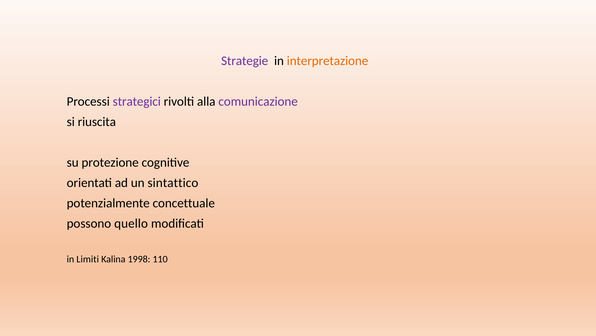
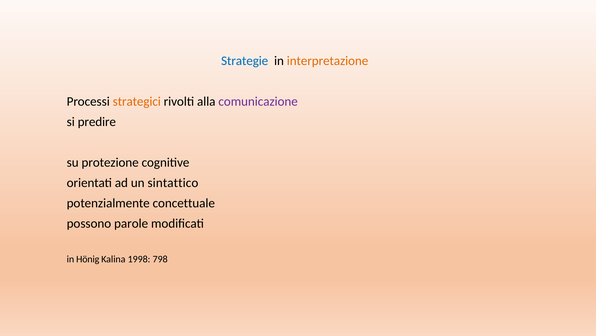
Strategie colour: purple -> blue (245, 61)
strategici colour: purple -> orange (137, 101)
riuscita: riuscita -> predire (97, 122)
quello: quello -> parole (131, 223)
Limiti: Limiti -> Hönig (88, 259)
110: 110 -> 798 (160, 259)
